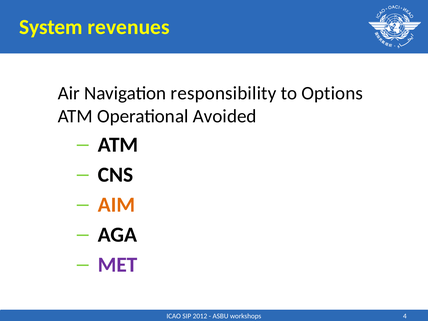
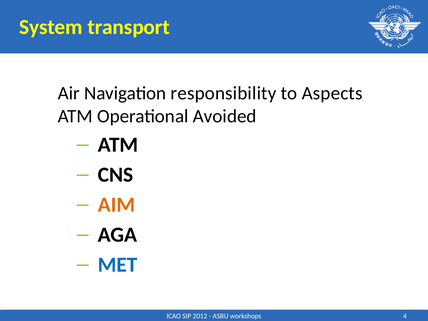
revenues: revenues -> transport (129, 27)
Options: Options -> Aspects (332, 93)
MET colour: purple -> blue (118, 265)
